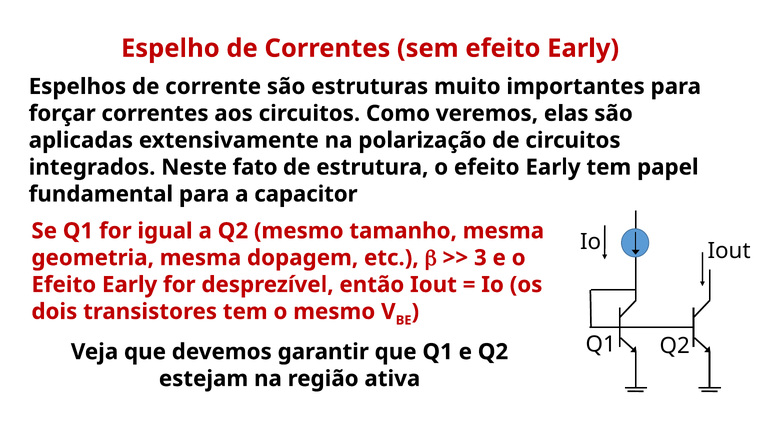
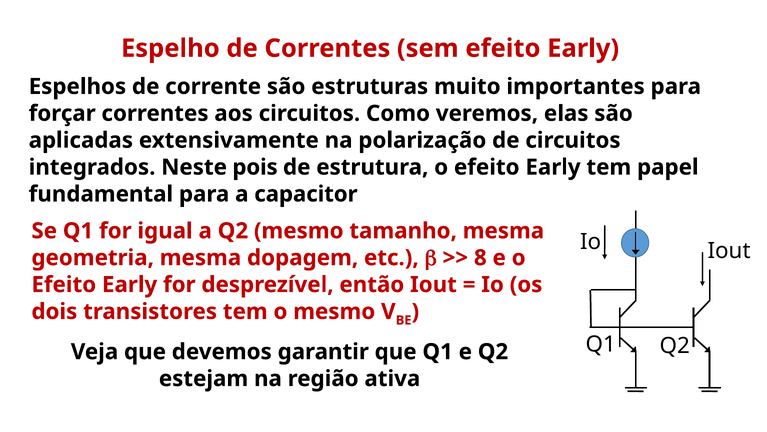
fato: fato -> pois (255, 167)
3: 3 -> 8 (480, 257)
